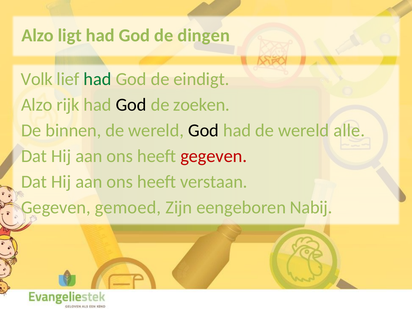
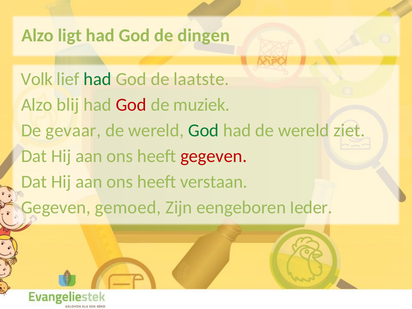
eindigt: eindigt -> laatste (201, 79)
rijk: rijk -> blij (68, 105)
God colour: black -> red (131, 105)
zoeken: zoeken -> muziek (202, 105)
binnen: binnen -> gevaar (73, 130)
God colour: black -> green (204, 130)
alle: alle -> ziet (349, 130)
Nabij: Nabij -> Ieder (311, 207)
